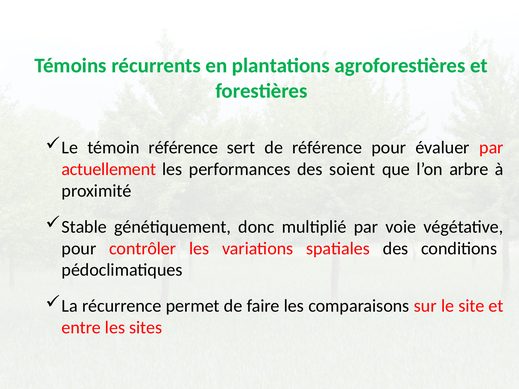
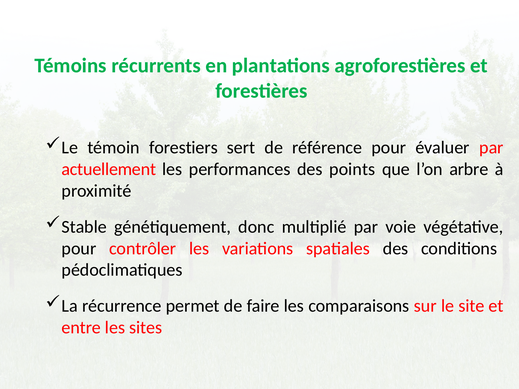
témoin référence: référence -> forestiers (183, 148)
soient: soient -> points (352, 169)
